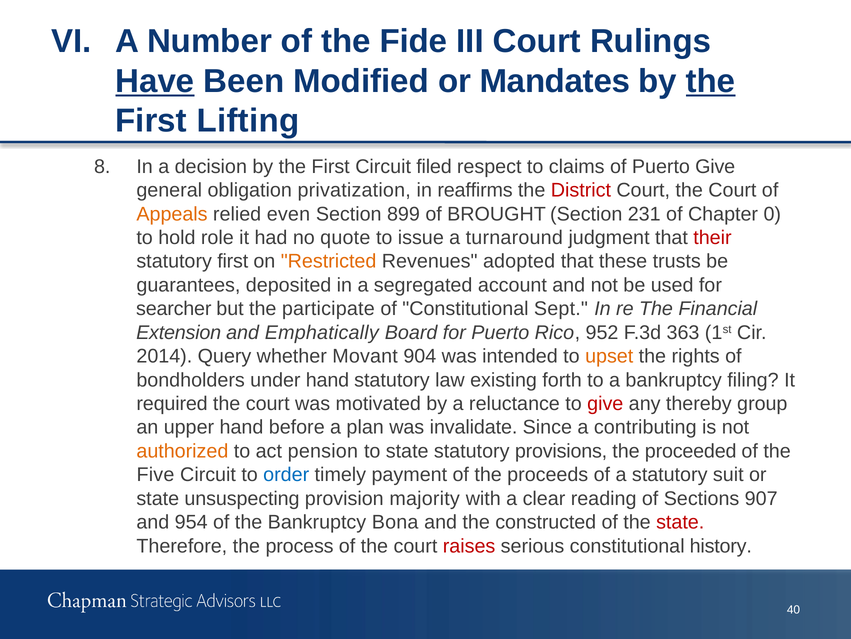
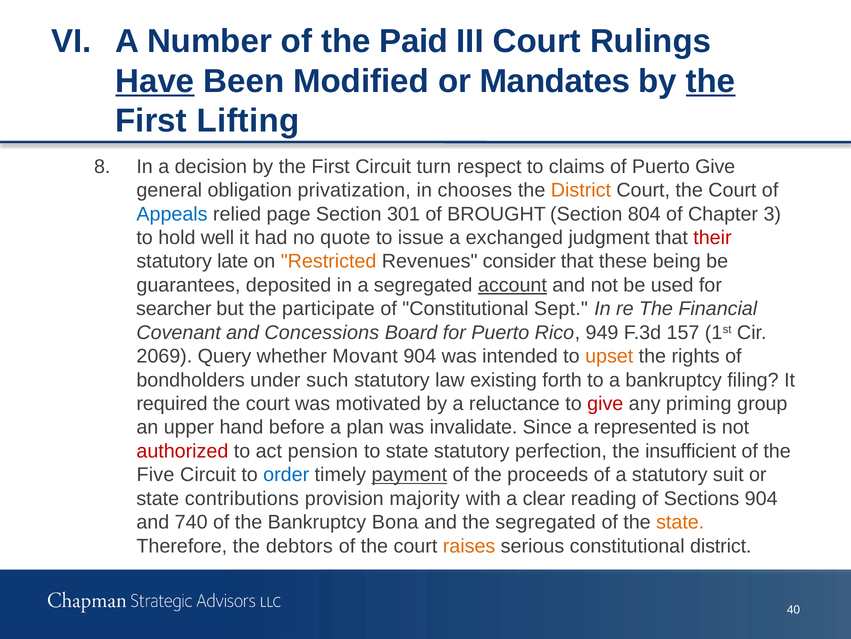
Fide: Fide -> Paid (414, 41)
filed: filed -> turn (434, 166)
reaffirms: reaffirms -> chooses (475, 190)
District colour: red -> orange (581, 190)
Appeals colour: orange -> blue (172, 214)
even: even -> page (289, 214)
899: 899 -> 301 (403, 214)
231: 231 -> 804 (644, 214)
0: 0 -> 3 (772, 214)
role: role -> well (217, 237)
turnaround: turnaround -> exchanged (514, 237)
statutory first: first -> late (233, 261)
adopted: adopted -> consider (519, 261)
trusts: trusts -> being (677, 261)
account underline: none -> present (512, 285)
Extension: Extension -> Covenant (179, 332)
Emphatically: Emphatically -> Concessions (322, 332)
952: 952 -> 949 (602, 332)
363: 363 -> 157 (683, 332)
2014: 2014 -> 2069 (164, 356)
under hand: hand -> such (327, 380)
thereby: thereby -> priming (699, 403)
contributing: contributing -> represented (645, 427)
authorized colour: orange -> red (182, 451)
provisions: provisions -> perfection (561, 451)
proceeded: proceeded -> insufficient (691, 451)
payment underline: none -> present (409, 474)
unsuspecting: unsuspecting -> contributions (242, 498)
Sections 907: 907 -> 904 (761, 498)
954: 954 -> 740 (191, 522)
the constructed: constructed -> segregated (546, 522)
state colour: red -> orange (680, 522)
process: process -> debtors (299, 545)
raises colour: red -> orange (469, 545)
constitutional history: history -> district (721, 545)
